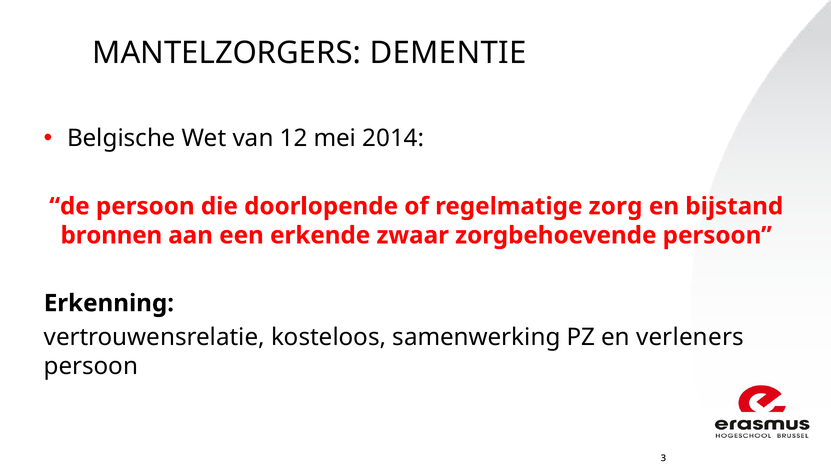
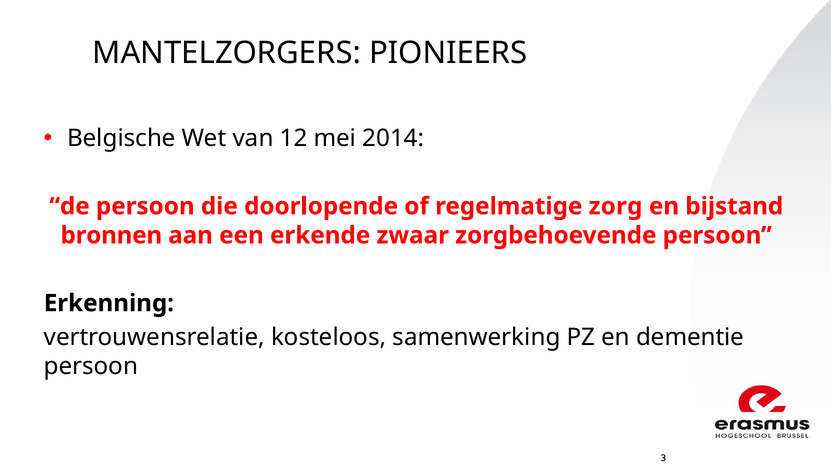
DEMENTIE: DEMENTIE -> PIONIEERS (448, 53)
verleners: verleners -> dementie (690, 337)
